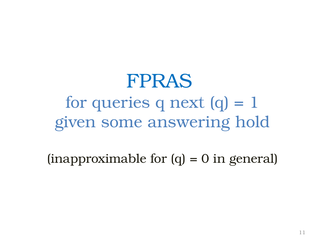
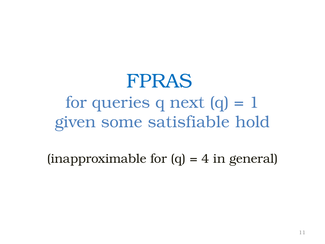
answering: answering -> satisfiable (189, 122)
0: 0 -> 4 (205, 159)
